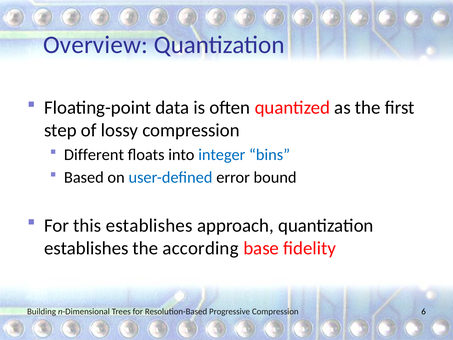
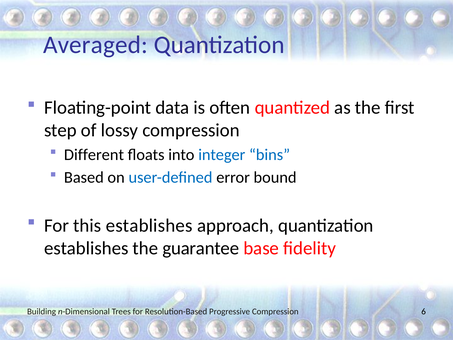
Overview: Overview -> Averaged (95, 45)
according: according -> guarantee (201, 248)
